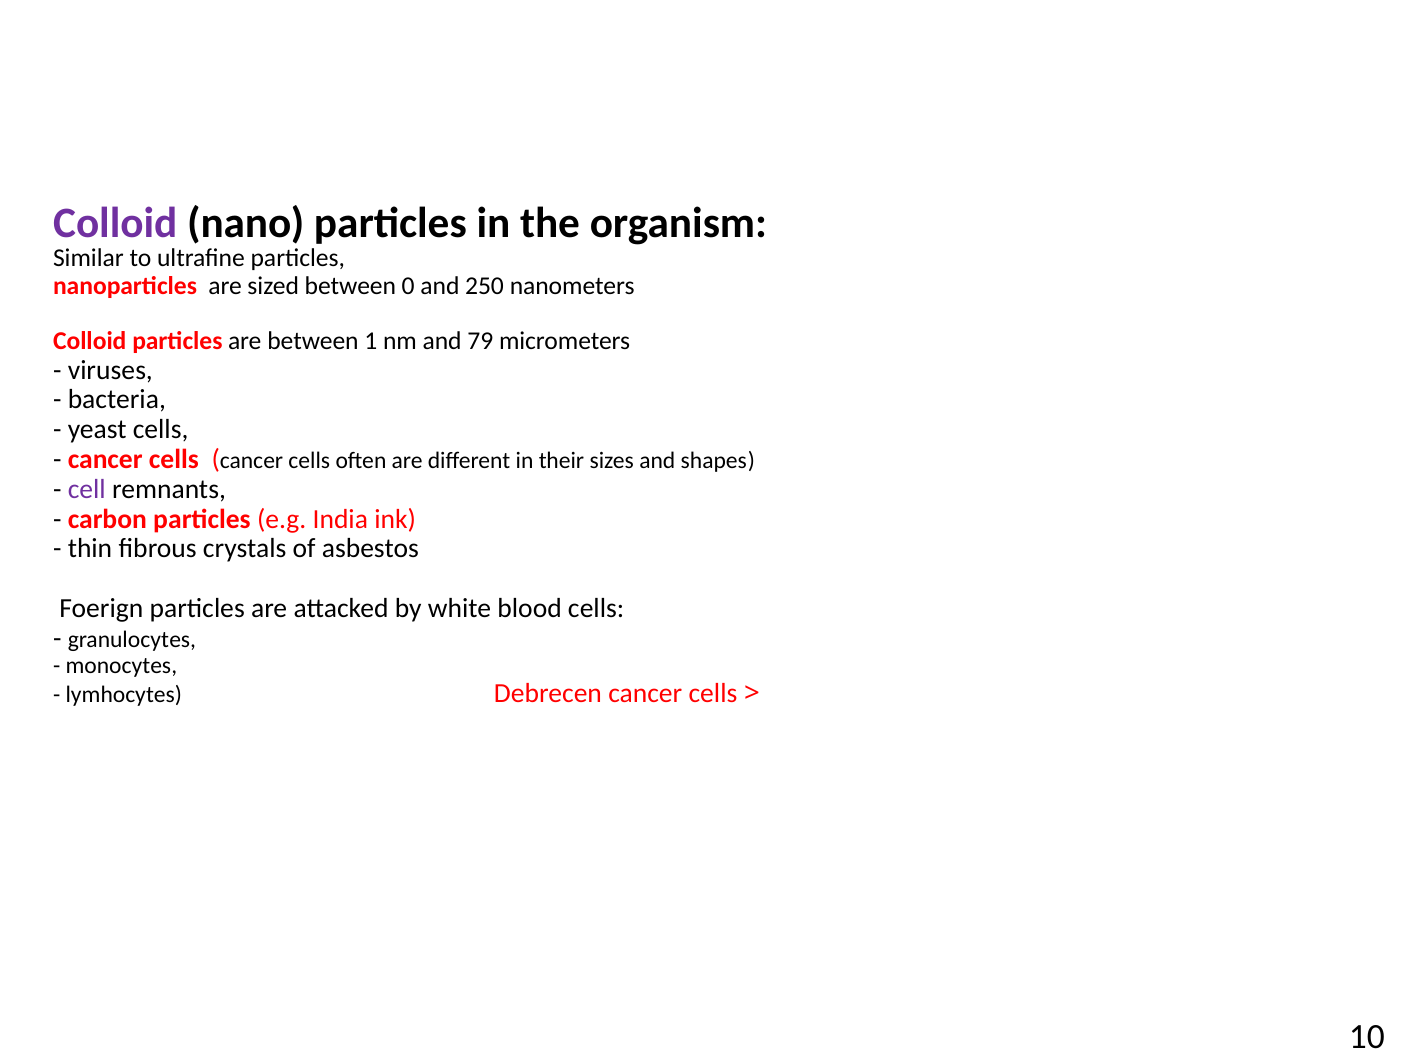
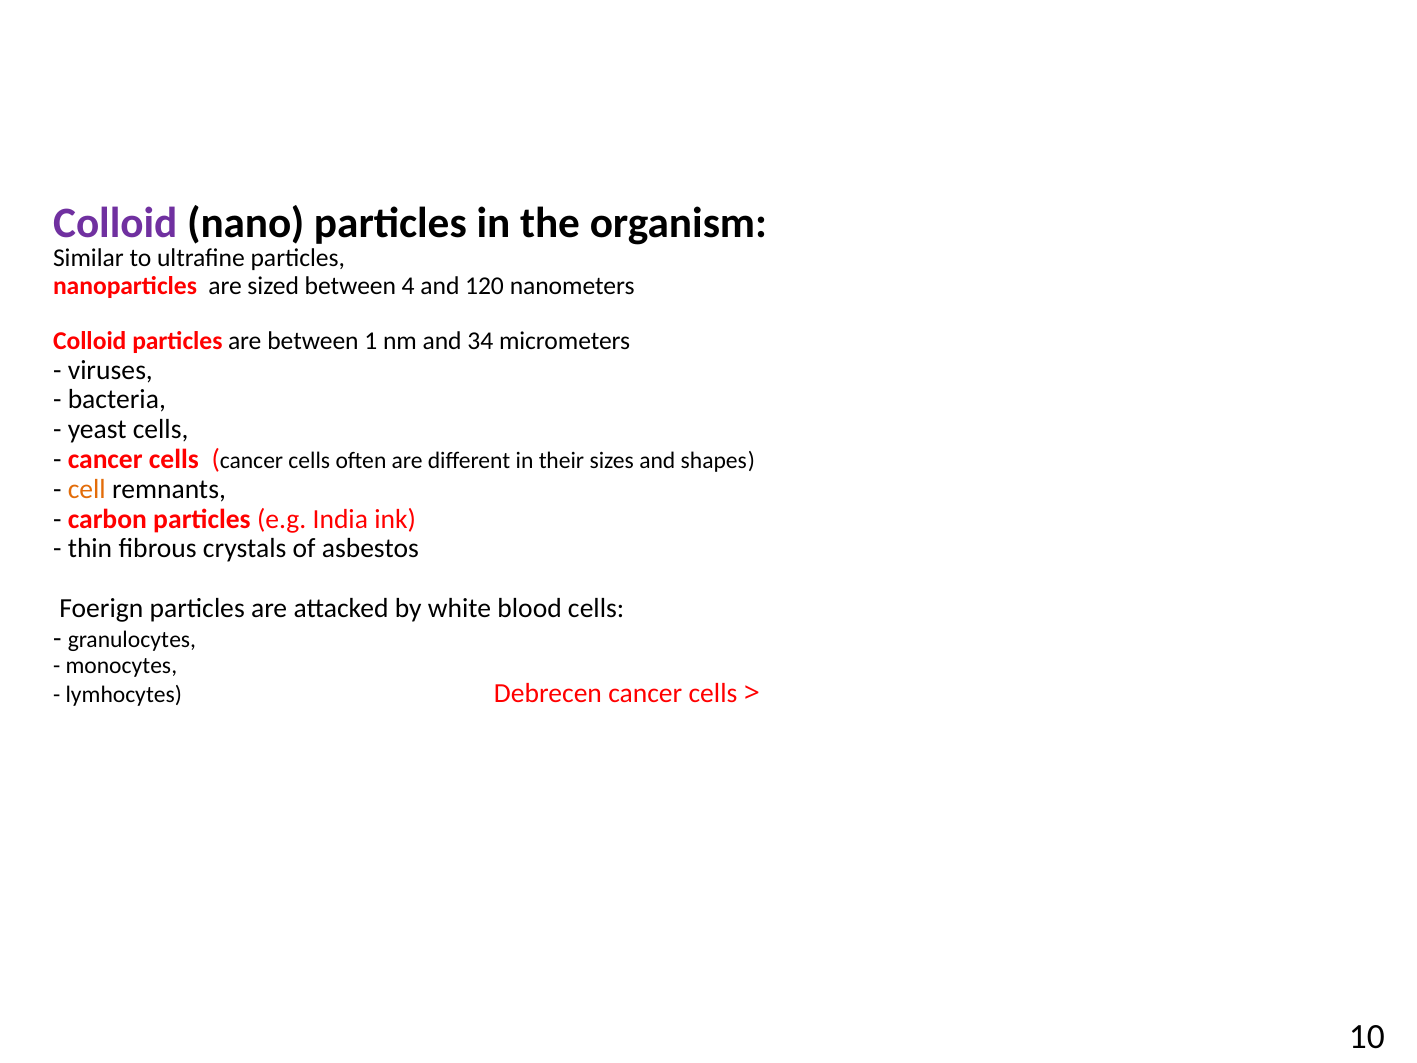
0: 0 -> 4 (408, 286)
250: 250 -> 120 (485, 286)
79: 79 -> 34 (480, 341)
cell colour: purple -> orange (87, 489)
